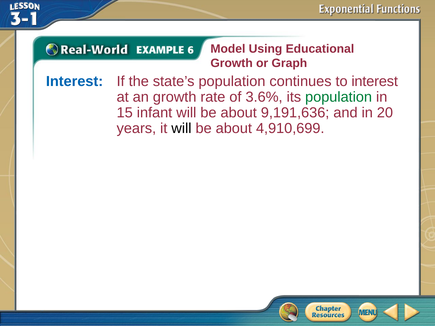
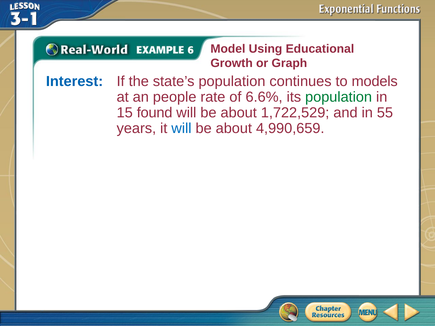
to interest: interest -> models (375, 81)
an growth: growth -> people (175, 97)
3.6%: 3.6% -> 6.6% (264, 97)
infant: infant -> found (155, 113)
9,191,636: 9,191,636 -> 1,722,529 (295, 113)
20: 20 -> 55 (385, 113)
will colour: black -> blue (181, 128)
4,910,699: 4,910,699 -> 4,990,659 (290, 128)
